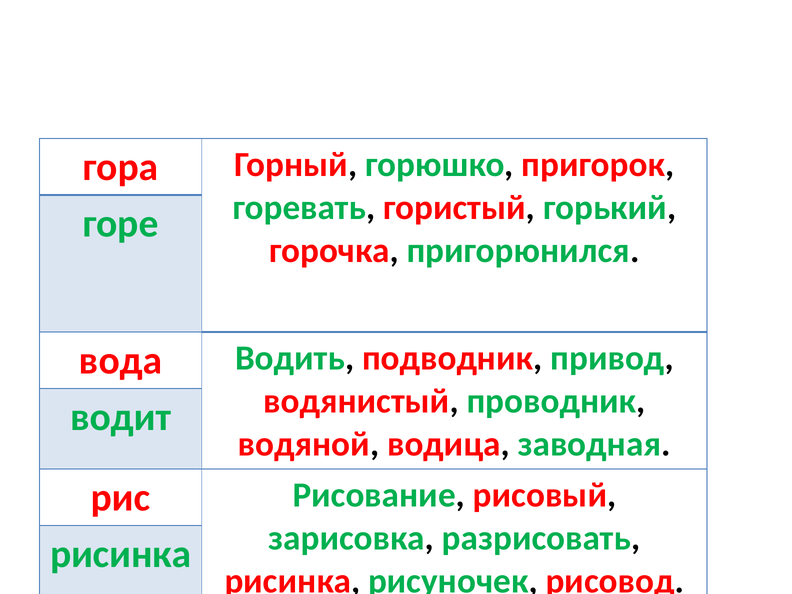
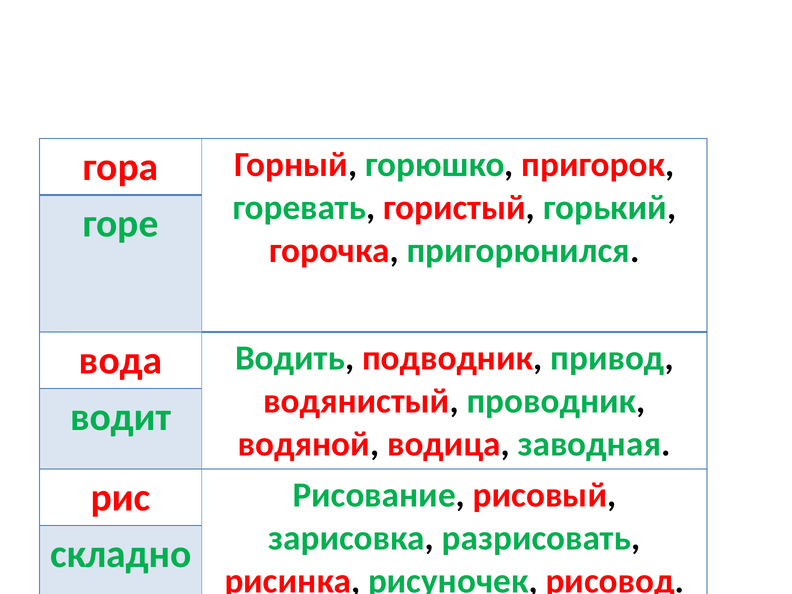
рисинка: рисинка -> складно (121, 554)
